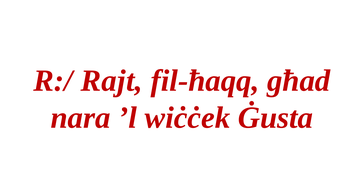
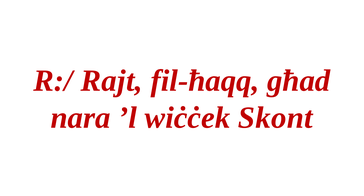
Ġusta: Ġusta -> Skont (275, 118)
